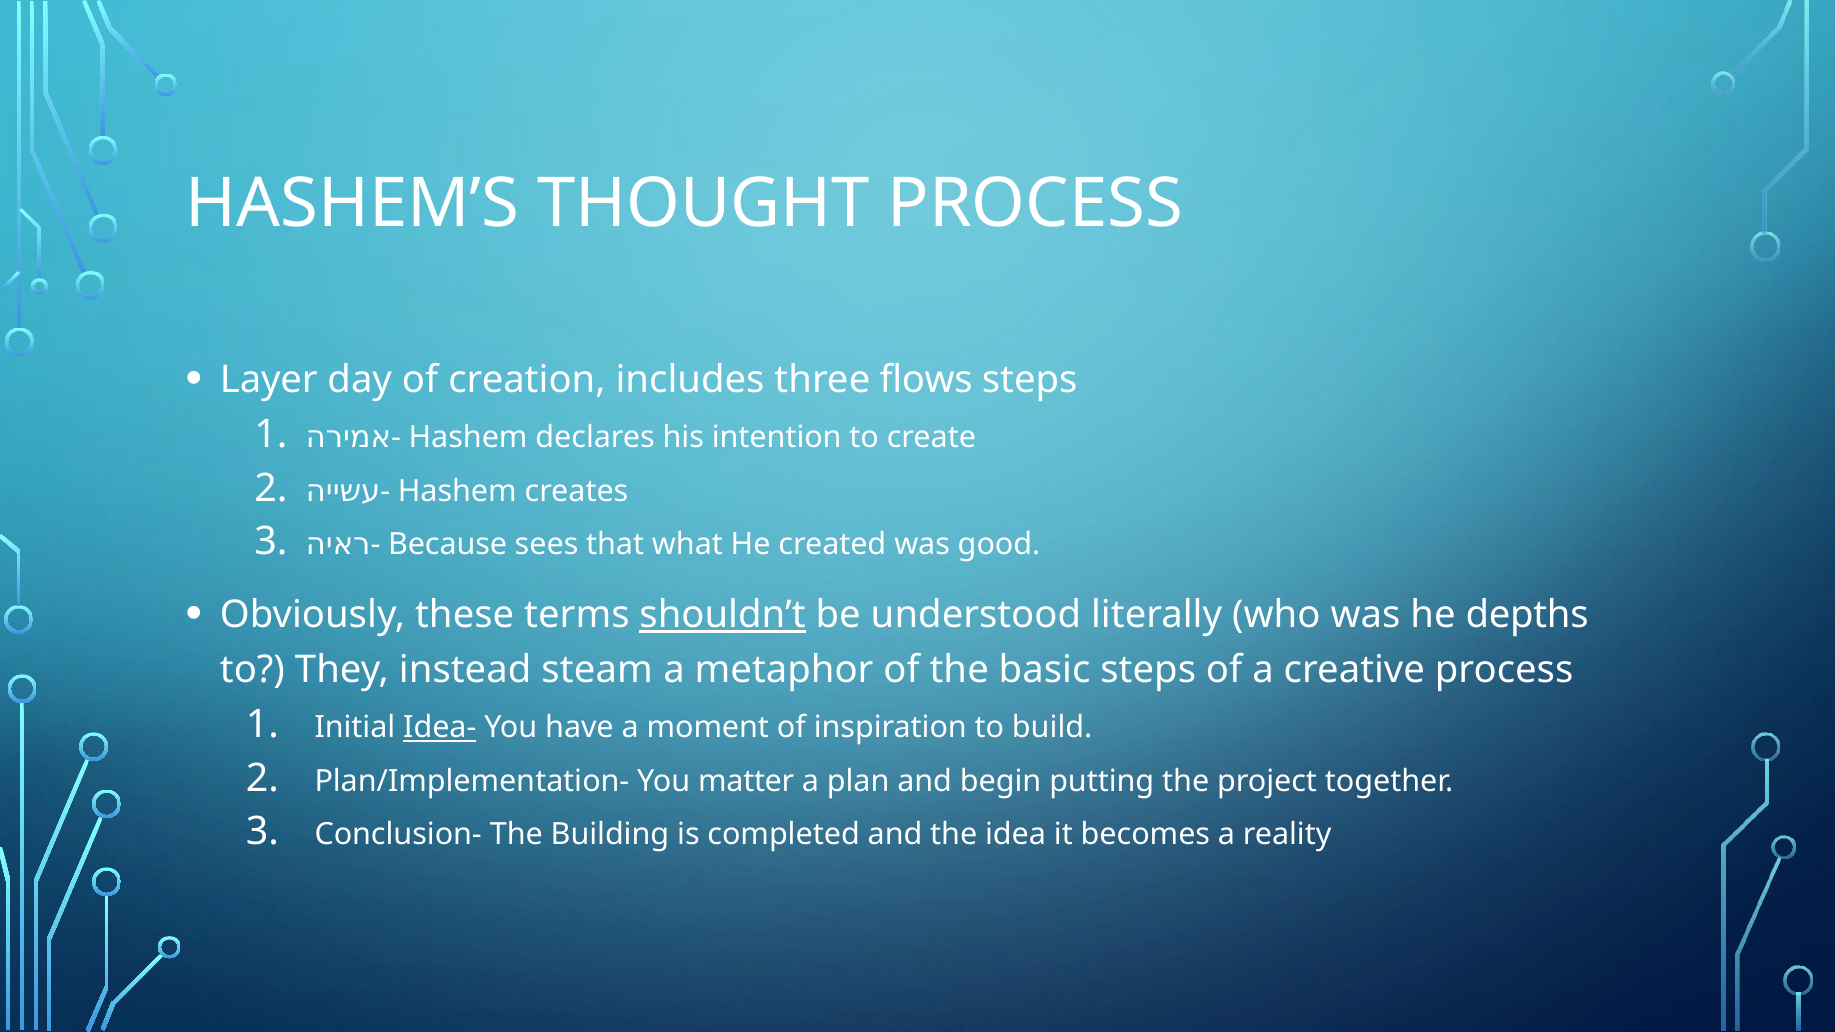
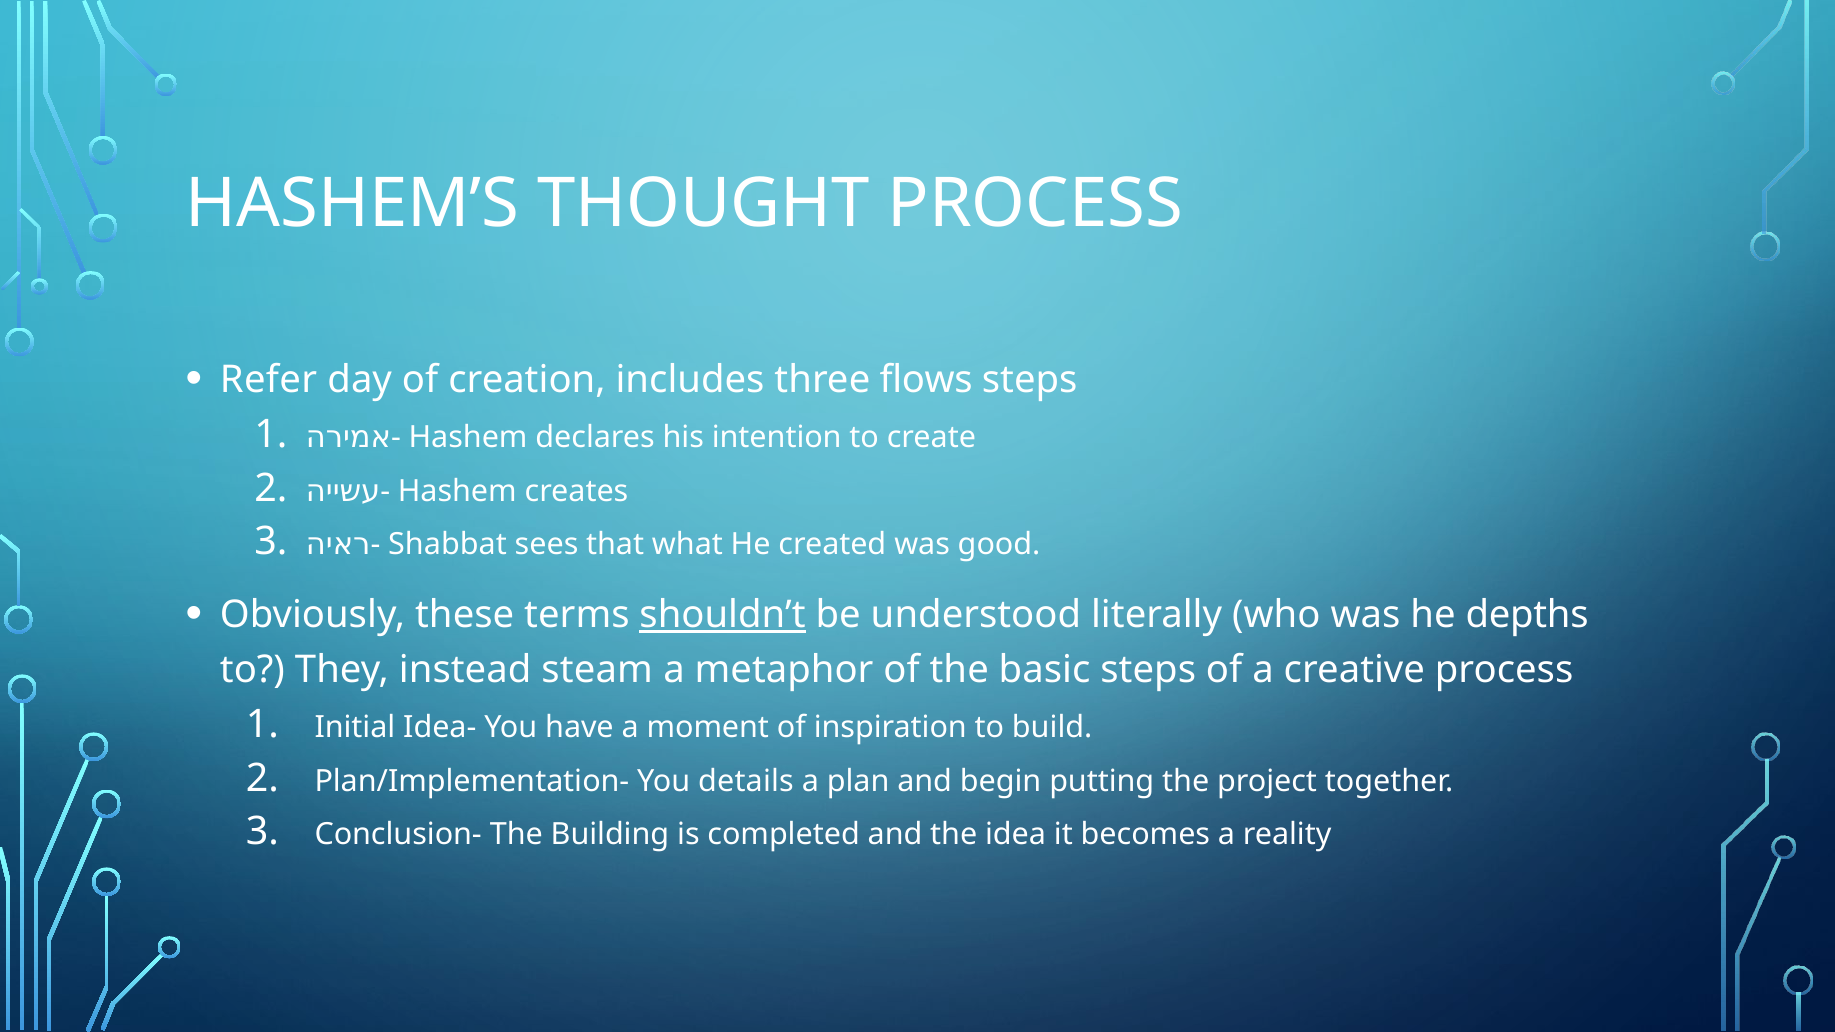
Layer: Layer -> Refer (269, 380)
Because: Because -> Shabbat (447, 545)
Idea- underline: present -> none (440, 728)
matter: matter -> details (746, 781)
